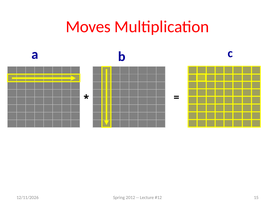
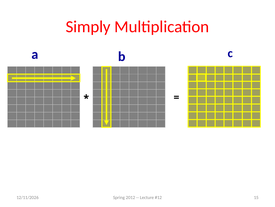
Moves: Moves -> Simply (88, 27)
